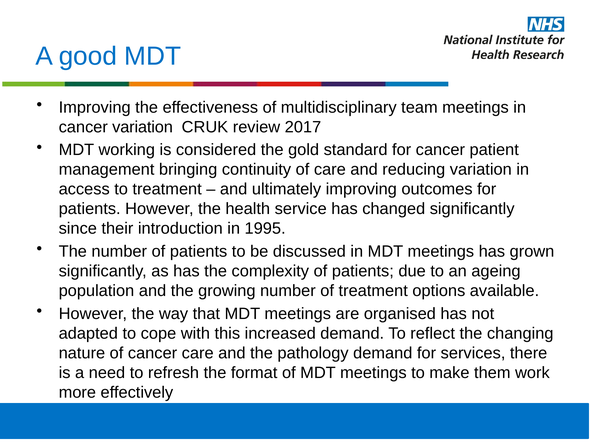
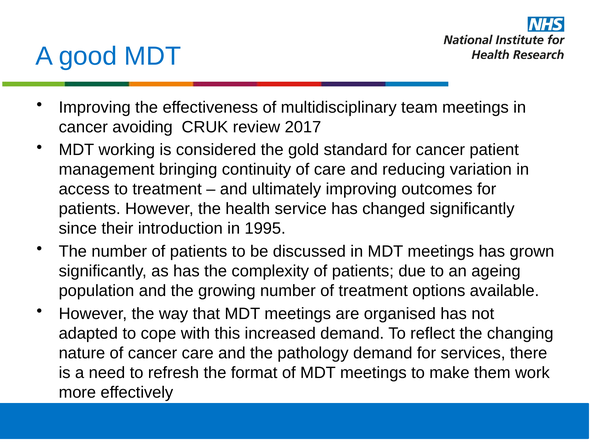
cancer variation: variation -> avoiding (143, 127)
